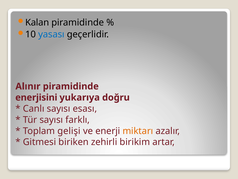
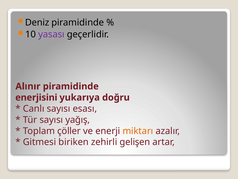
Kalan: Kalan -> Deniz (37, 22)
yasası colour: blue -> purple (51, 34)
farklı: farklı -> yağış (78, 119)
gelişi: gelişi -> çöller (69, 131)
birikim: birikim -> gelişen (135, 142)
